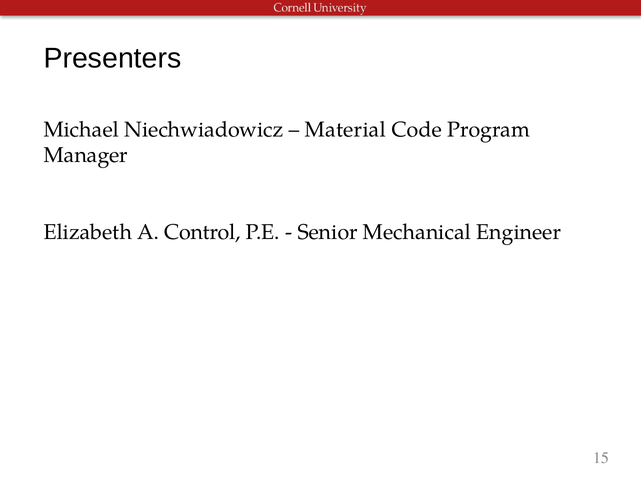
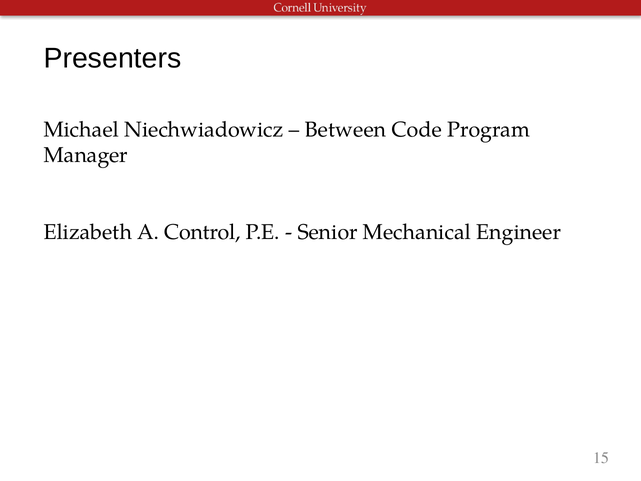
Material: Material -> Between (346, 130)
